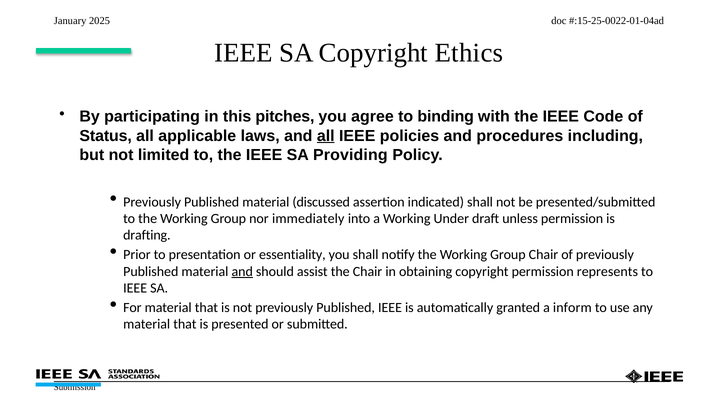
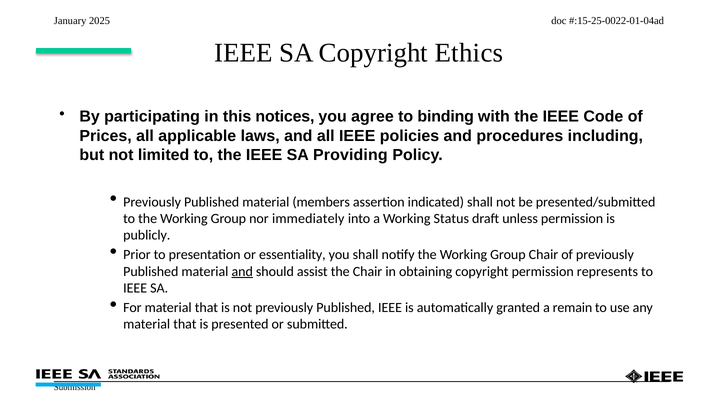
pitches: pitches -> notices (285, 117)
Status: Status -> Prices (106, 136)
all underline: present -> none (326, 136)
discussed: discussed -> members (321, 202)
Under: Under -> Status (451, 219)
drafting: drafting -> publicly (147, 235)
inform: inform -> remain (572, 308)
